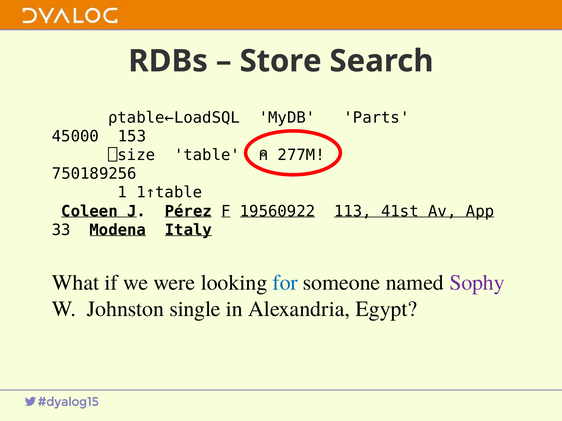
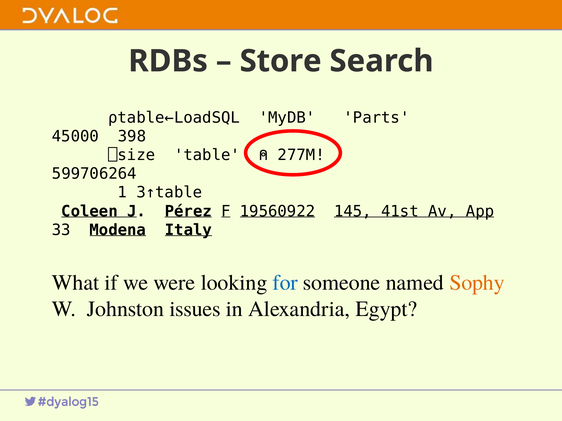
153: 153 -> 398 (132, 136)
750189256: 750189256 -> 599706264 (94, 174)
1↑table: 1↑table -> 3↑table (169, 193)
113: 113 -> 145 (353, 211)
Sophy colour: purple -> orange (477, 283)
single: single -> issues (195, 309)
